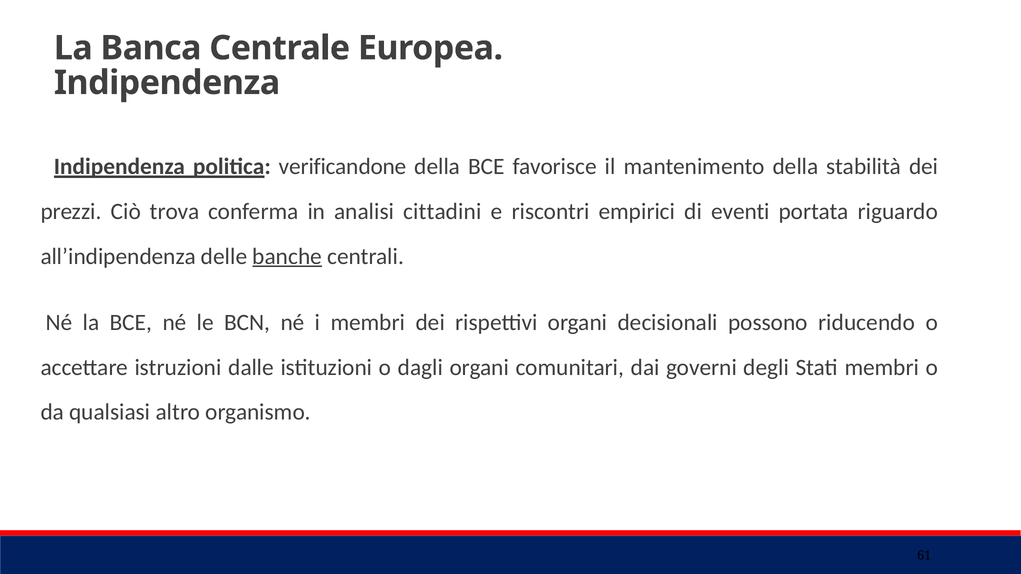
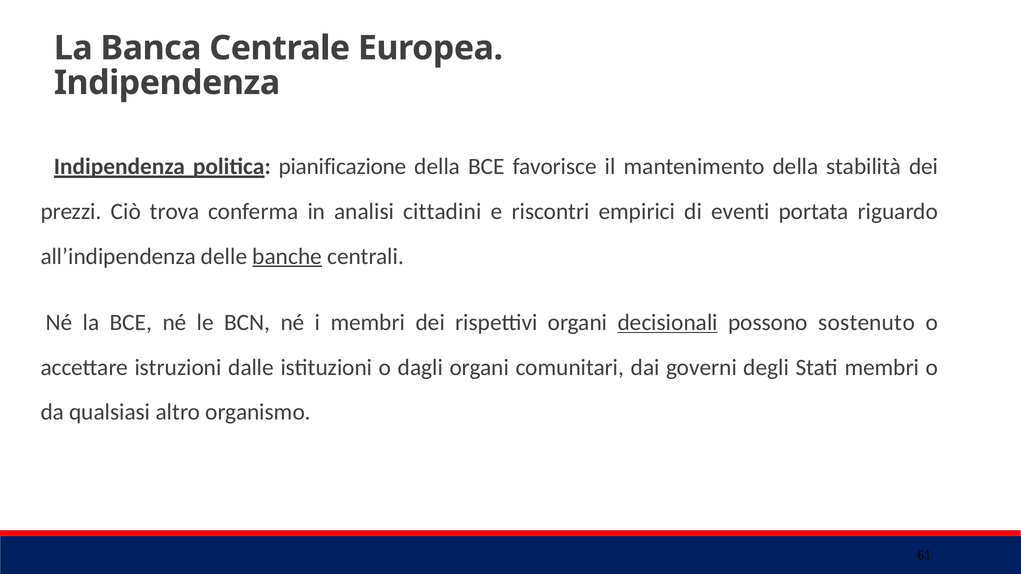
verificandone: verificandone -> pianificazione (343, 167)
decisionali underline: none -> present (668, 323)
riducendo: riducendo -> sostenuto (867, 323)
